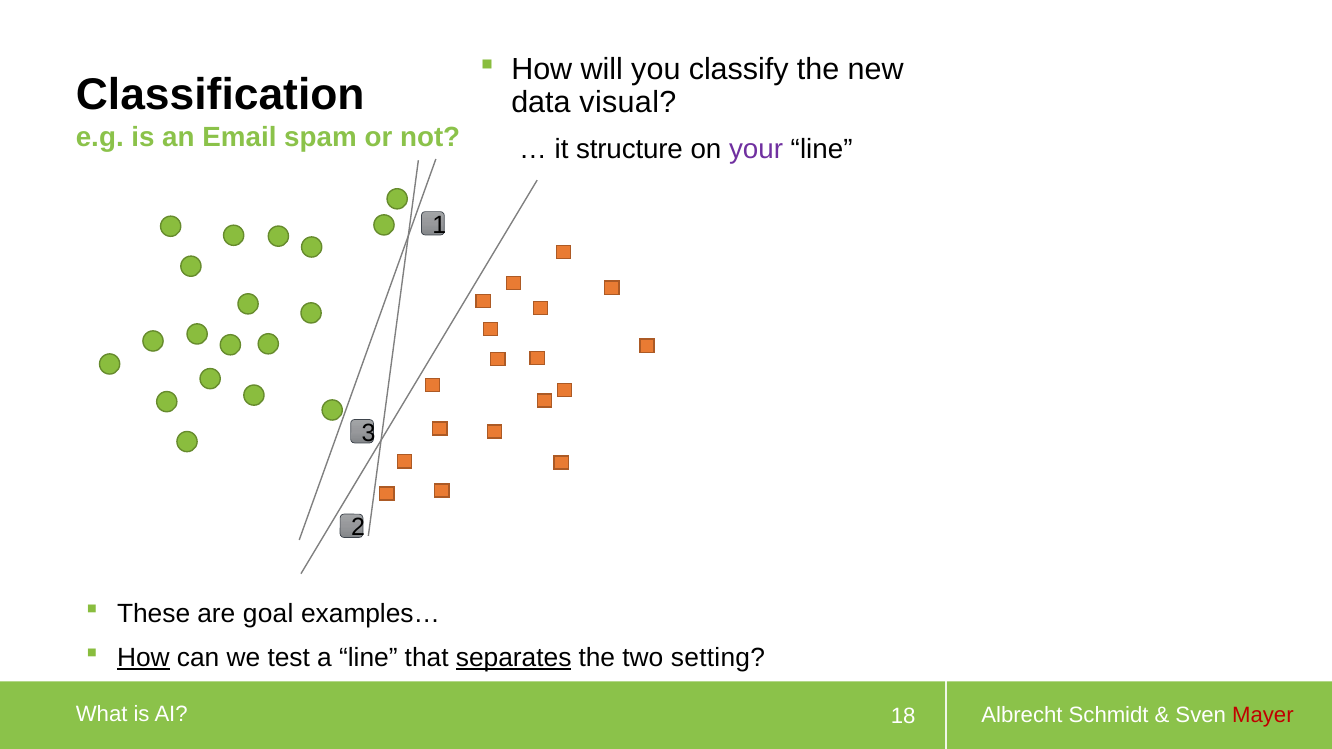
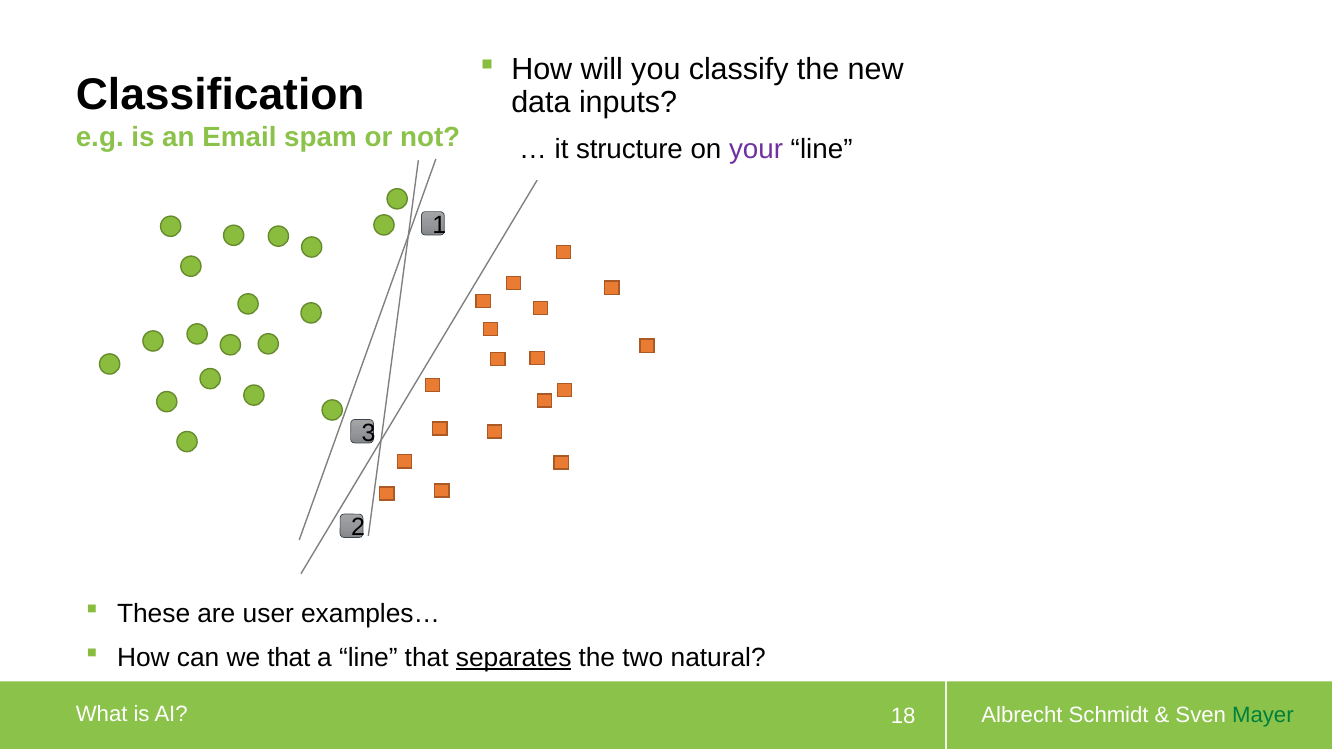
visual: visual -> inputs (628, 103)
goal: goal -> user (268, 614)
How underline: present -> none (143, 658)
we test: test -> that (289, 658)
setting: setting -> natural (718, 658)
Mayer colour: red -> green (1263, 715)
